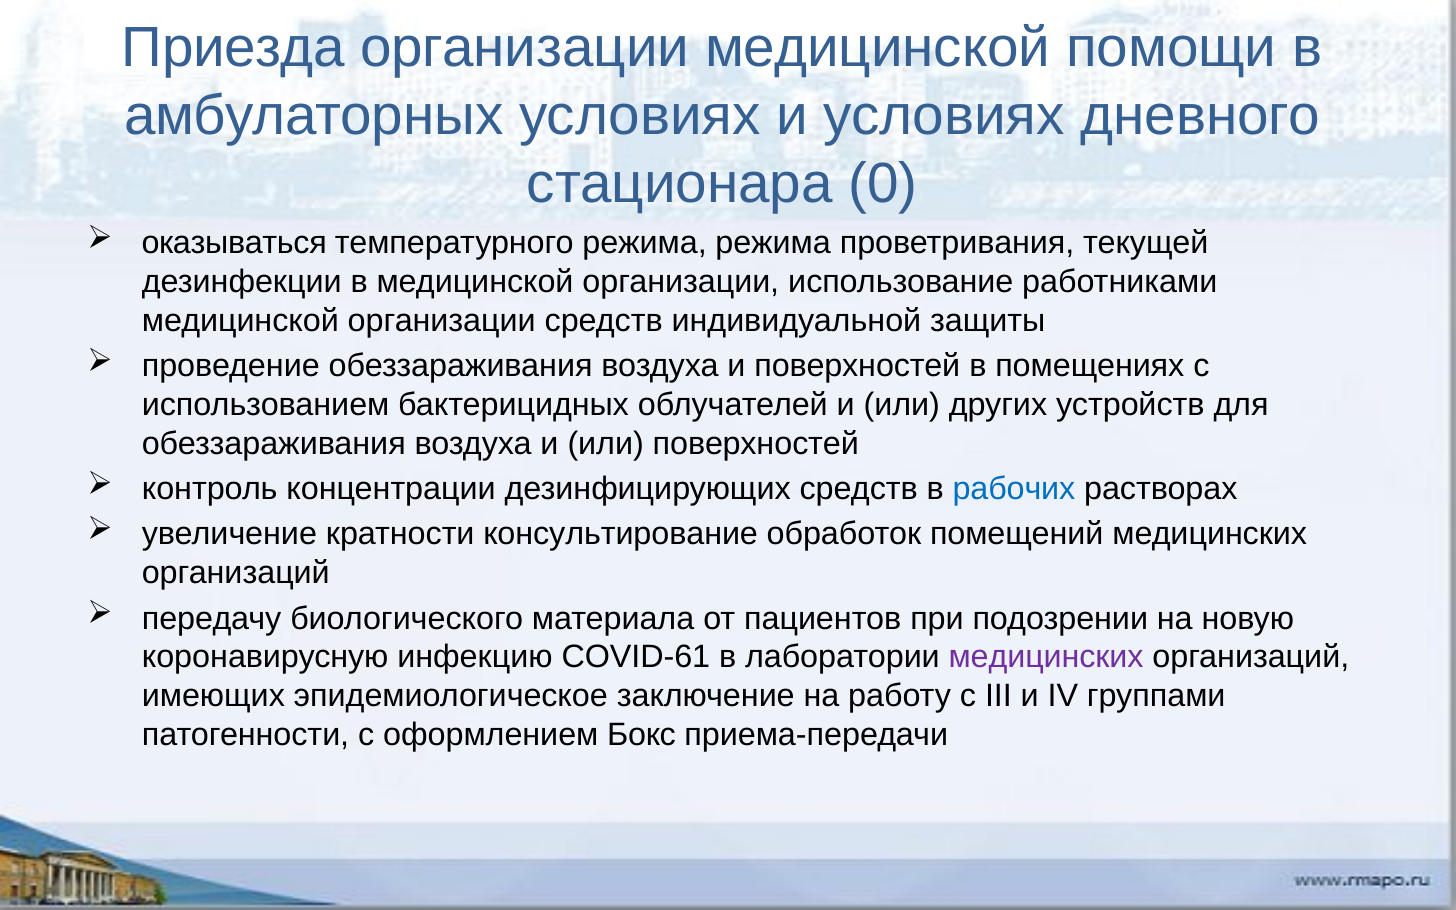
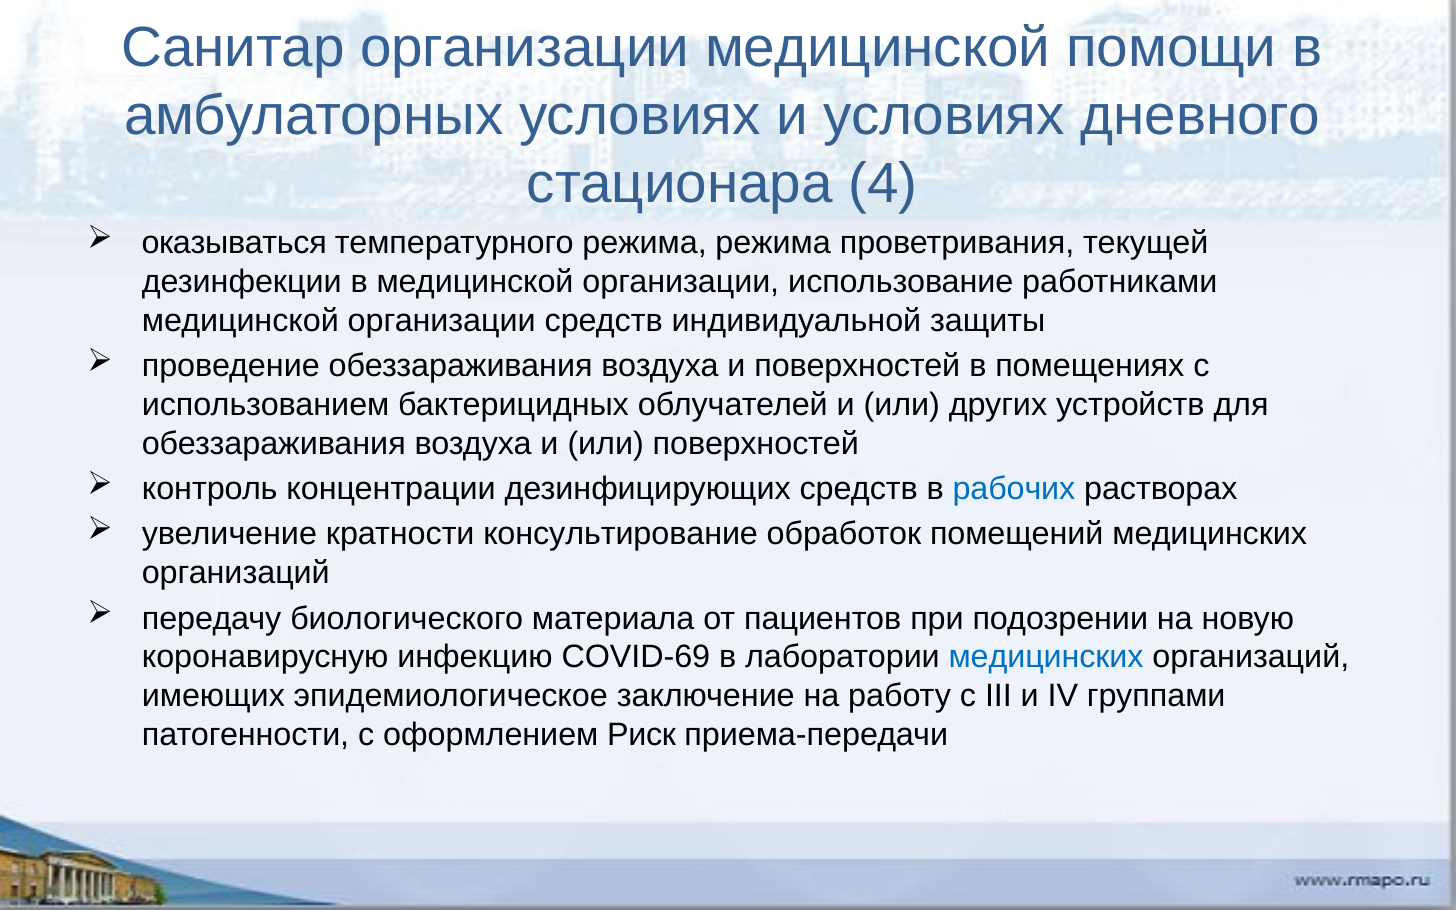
Приезда: Приезда -> Санитар (233, 48)
0: 0 -> 4 (883, 184)
COVID-61: COVID-61 -> COVID-69 (636, 657)
медицинских colour: purple -> blue (1046, 657)
Бокс: Бокс -> Риск (642, 735)
